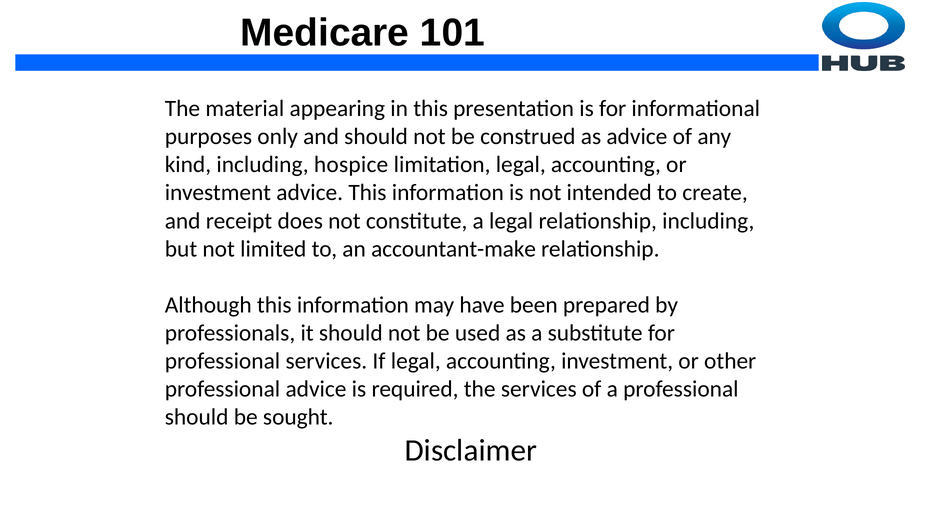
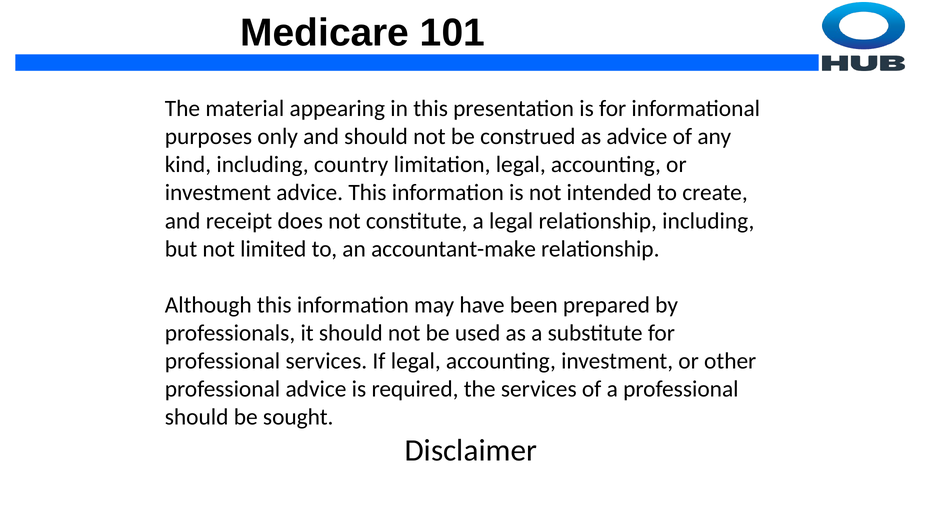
hospice: hospice -> country (351, 165)
